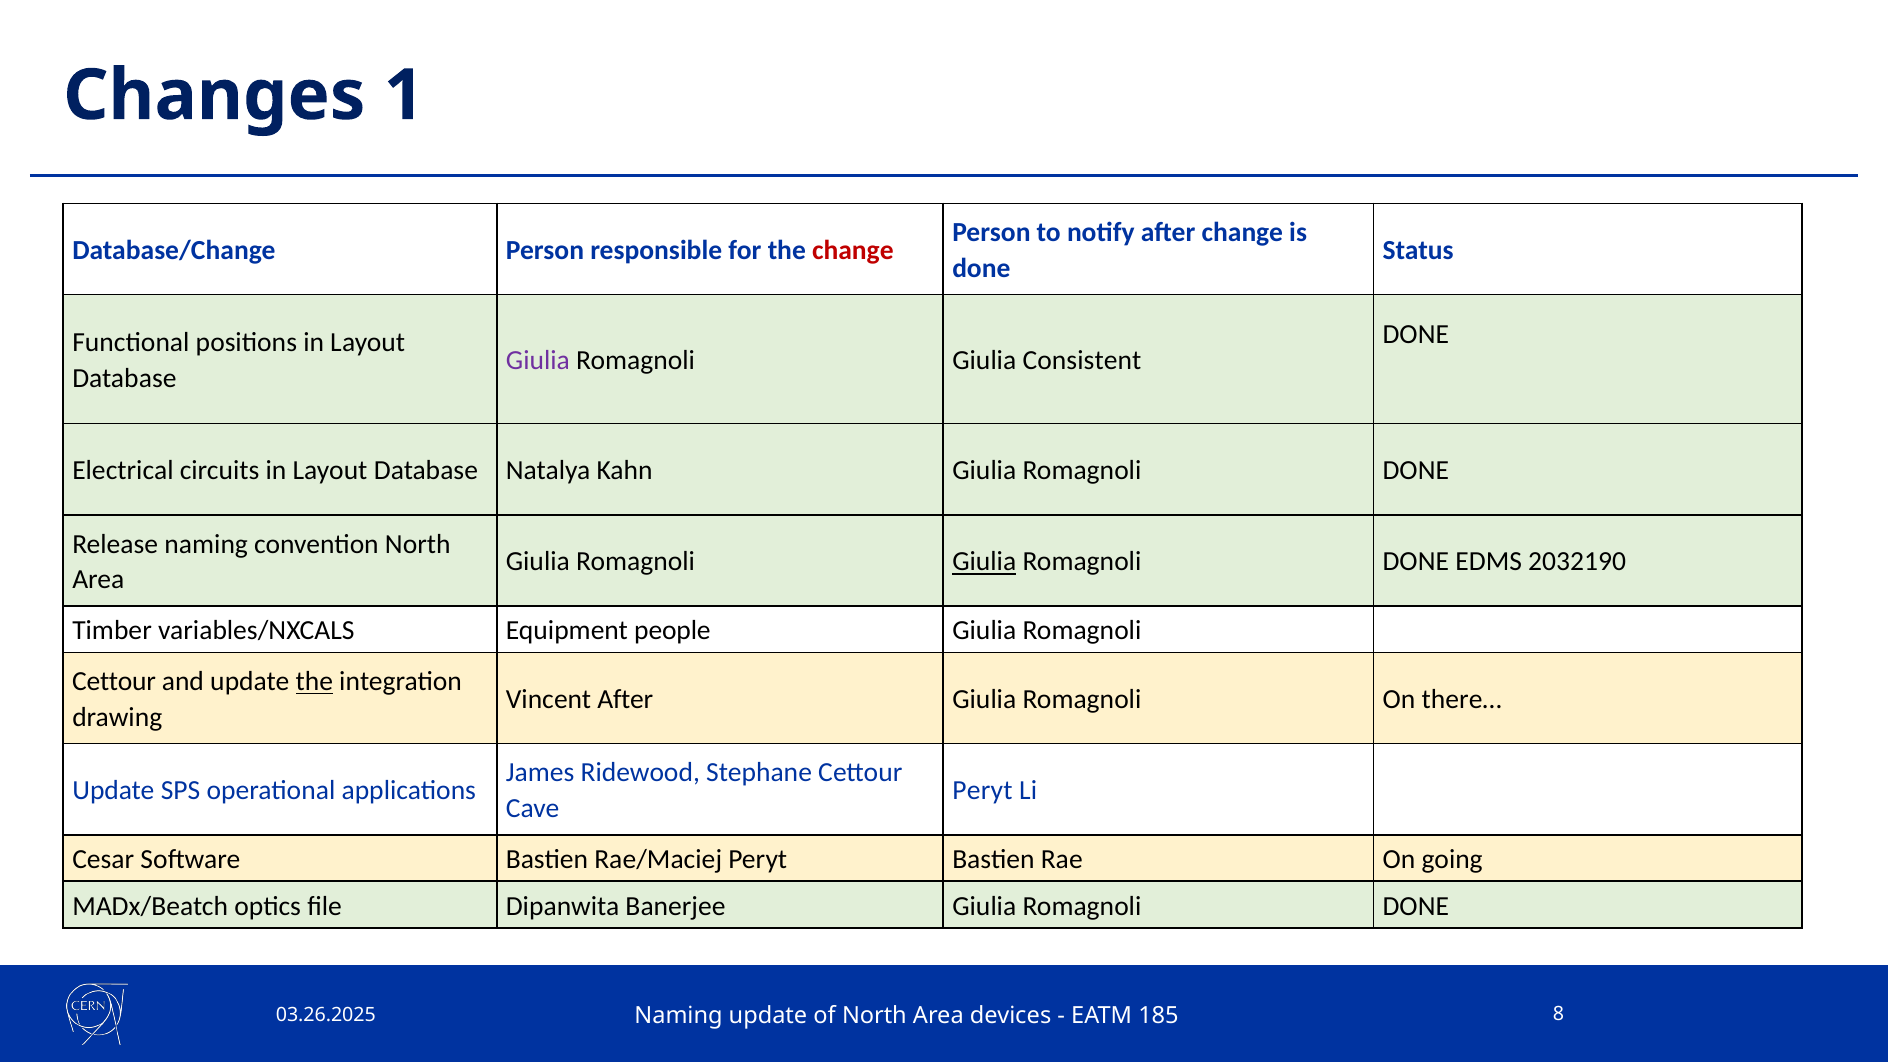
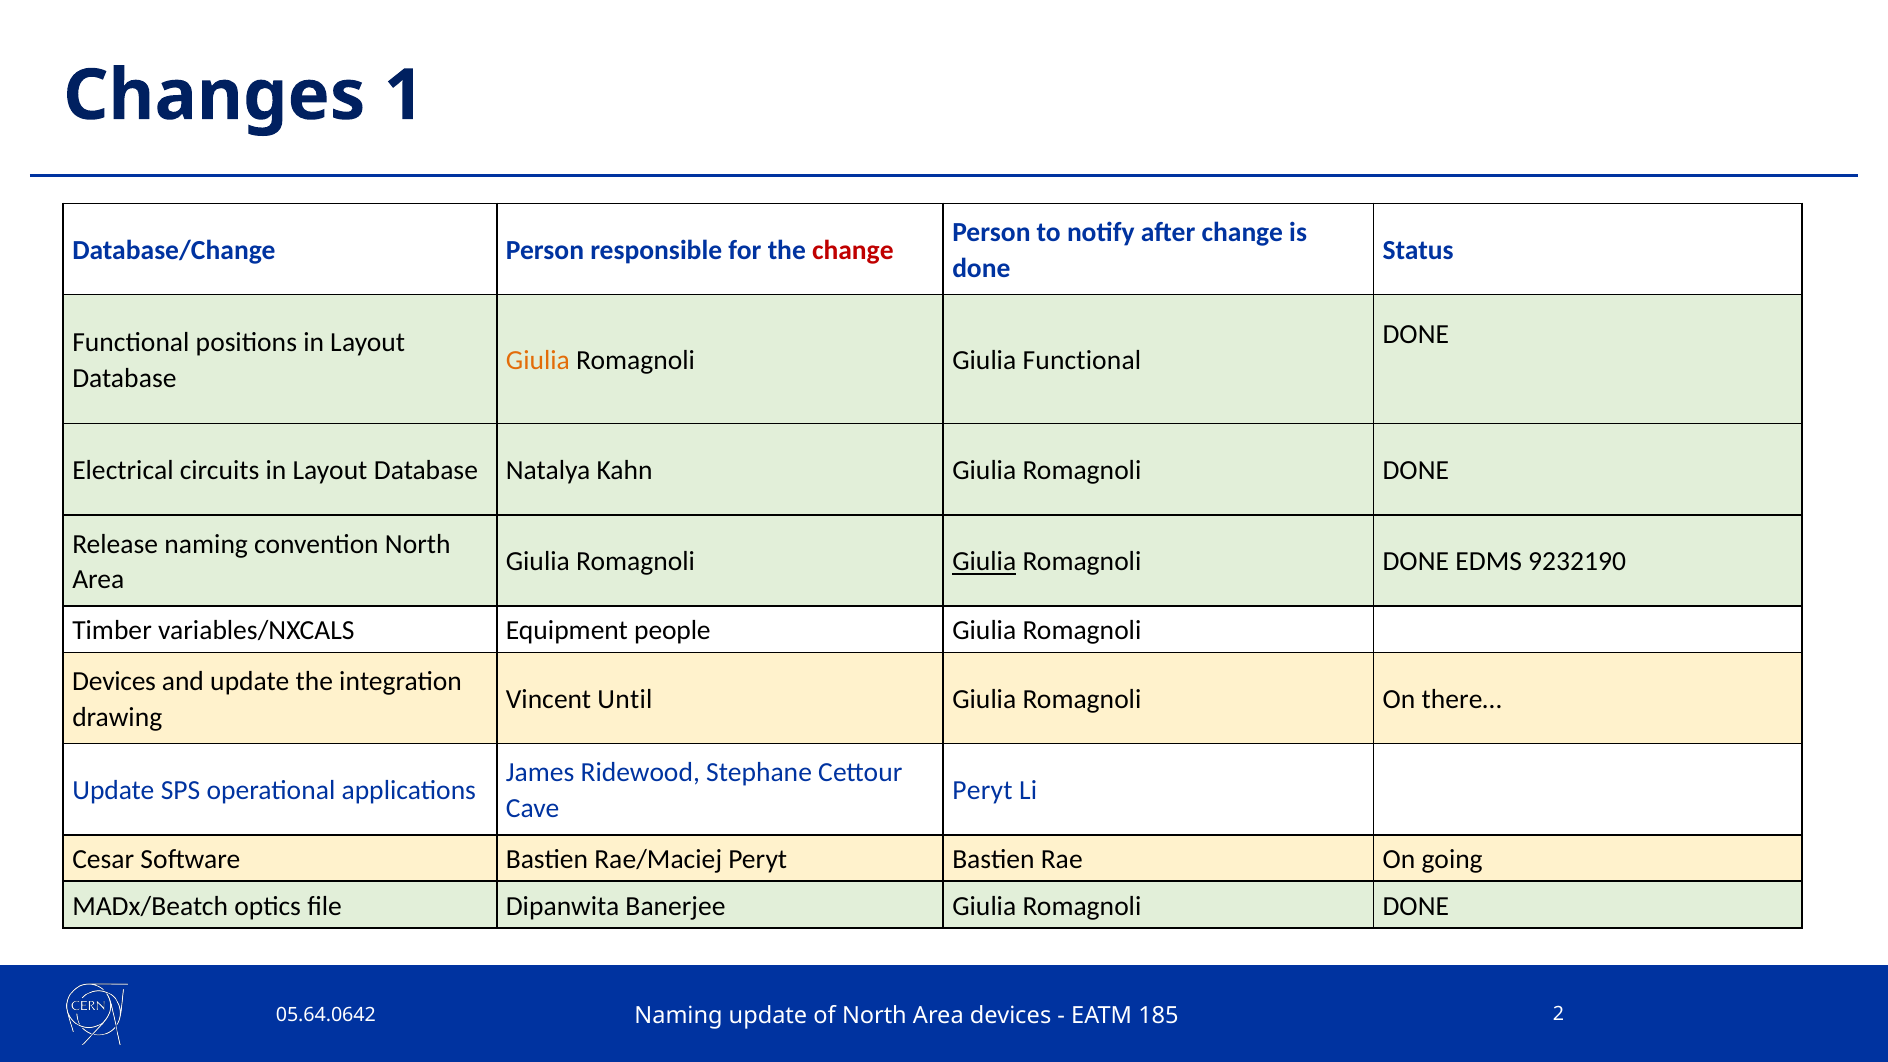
Giulia colour: purple -> orange (538, 361)
Giulia Consistent: Consistent -> Functional (1082, 361)
2032190: 2032190 -> 9232190 (1577, 562)
Cettour: Cettour -> Devices (114, 682)
the underline: present -> none (314, 682)
Vincent After: After -> Until (625, 700)
03.26.2025: 03.26.2025 -> 05.64.0642 (326, 1015)
8: 8 -> 2 (1559, 1014)
